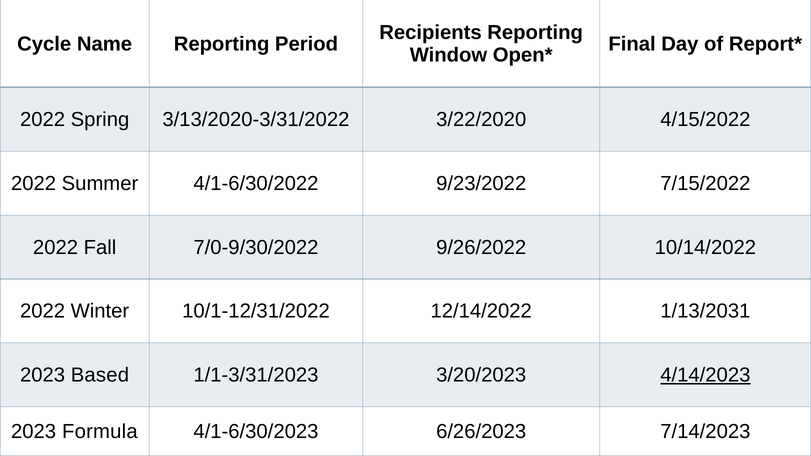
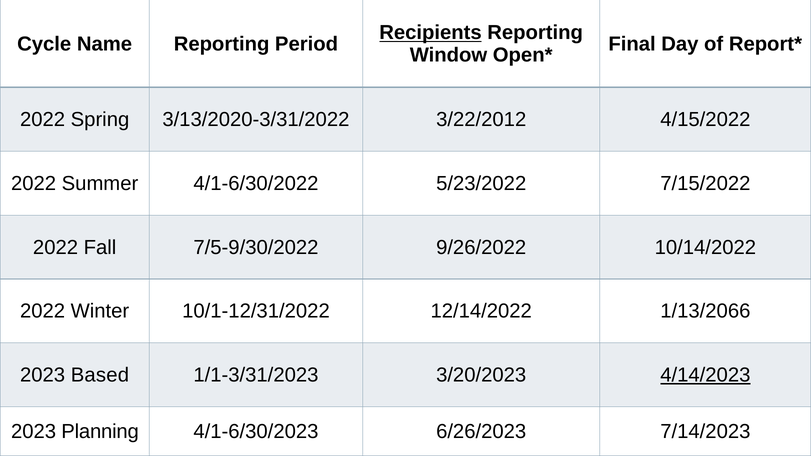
Recipients underline: none -> present (430, 33)
3/22/2020: 3/22/2020 -> 3/22/2012 (481, 120)
9/23/2022: 9/23/2022 -> 5/23/2022 (481, 184)
7/0-9/30/2022: 7/0-9/30/2022 -> 7/5-9/30/2022 (256, 248)
1/13/2031: 1/13/2031 -> 1/13/2066 (705, 311)
Formula: Formula -> Planning (100, 432)
